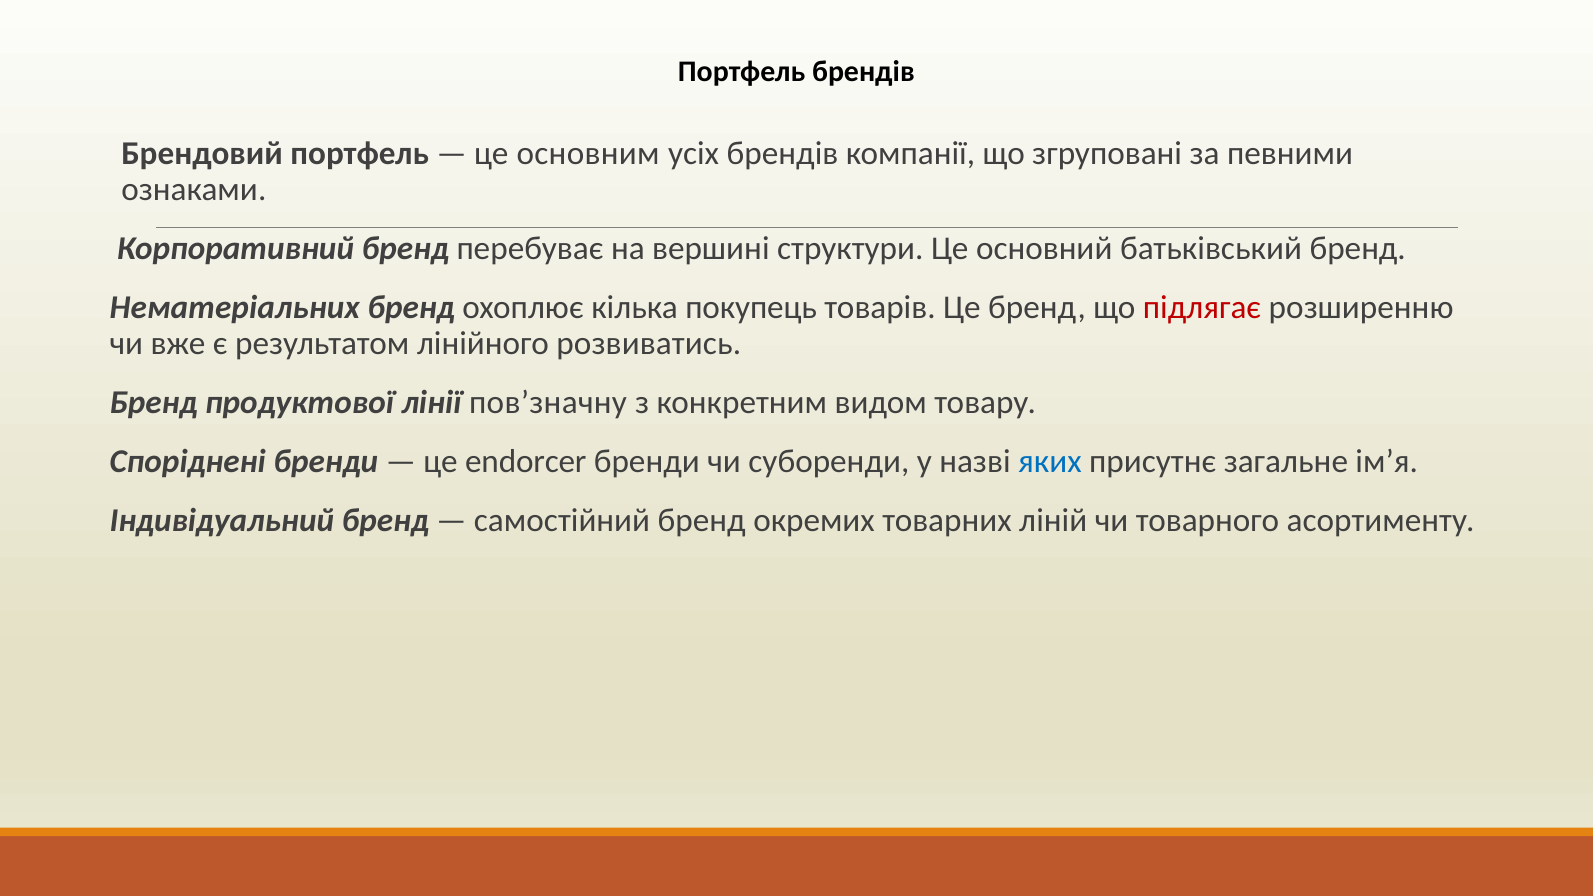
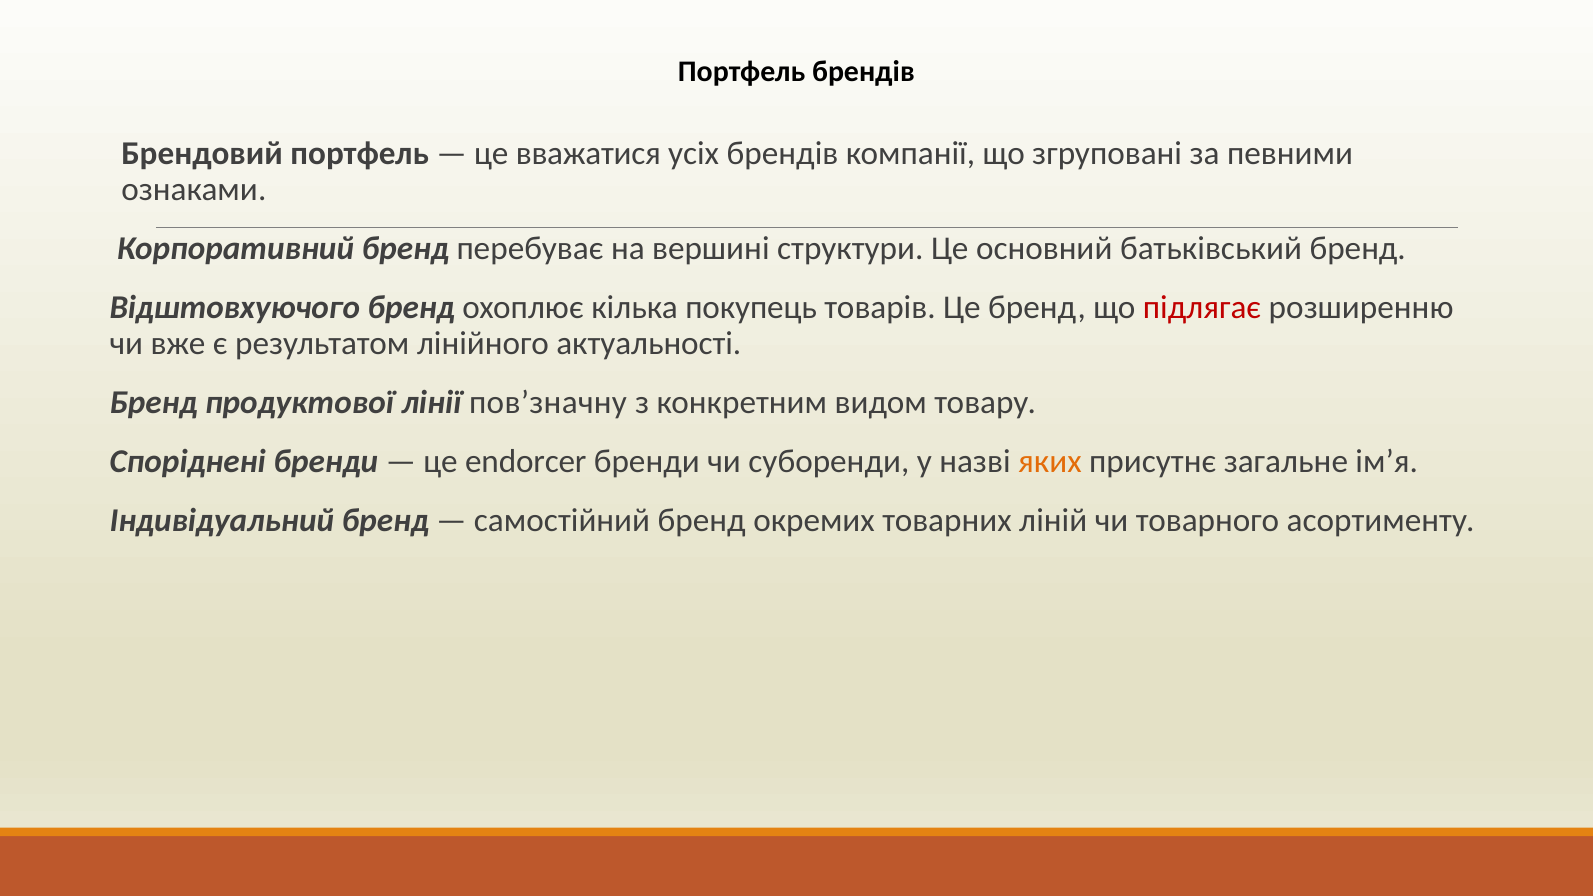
основним: основним -> вважатися (588, 153)
Нематеріальних: Нематеріальних -> Відштовхуючого (235, 308)
розвиватись: розвиватись -> актуальності (649, 343)
яких colour: blue -> orange (1050, 462)
